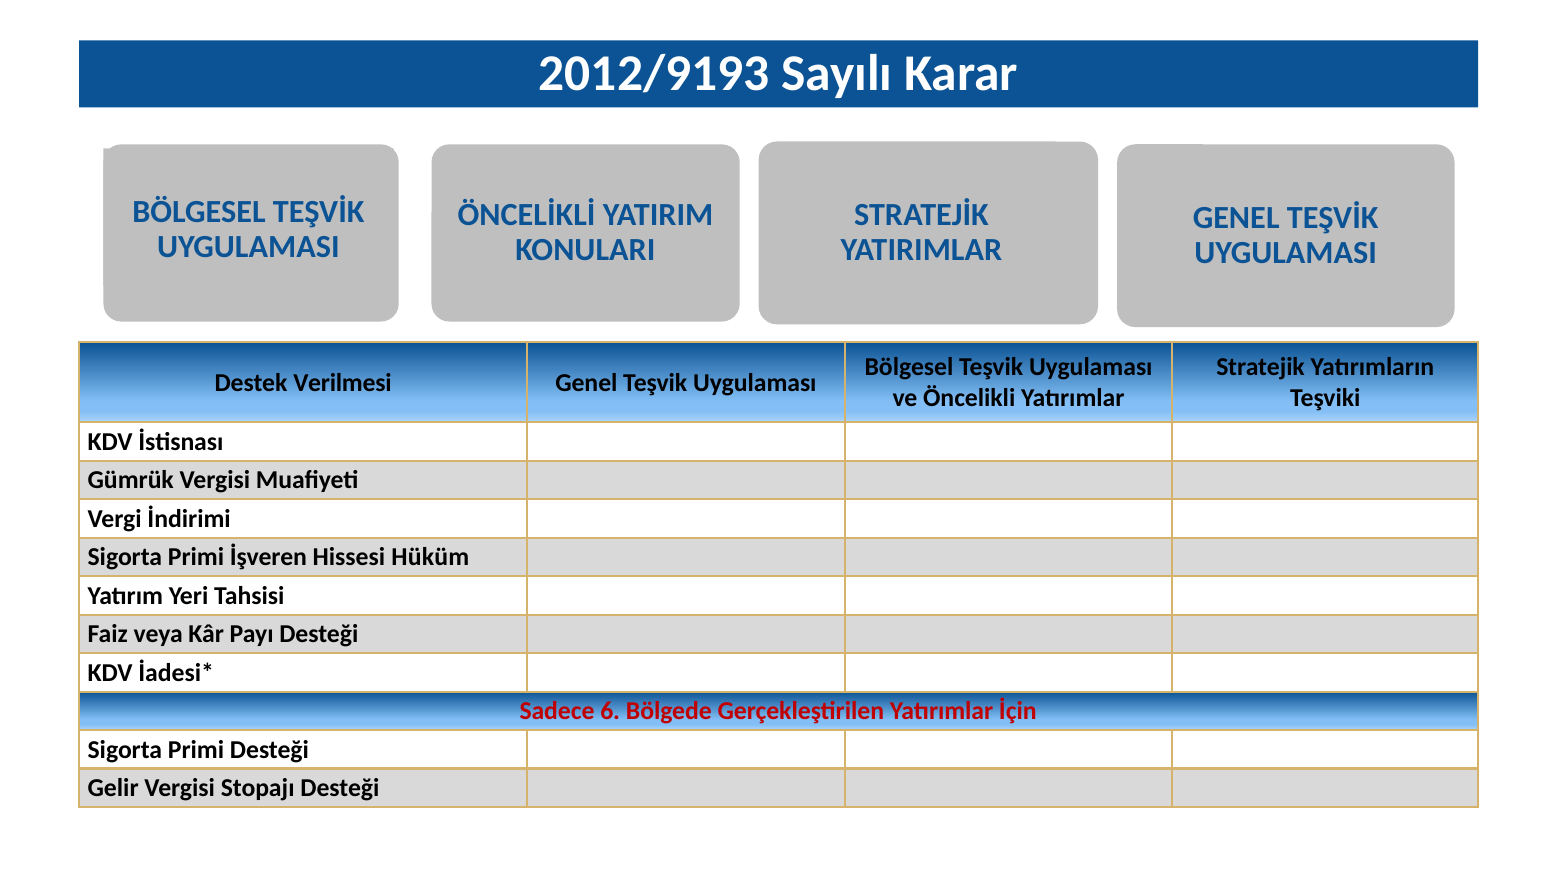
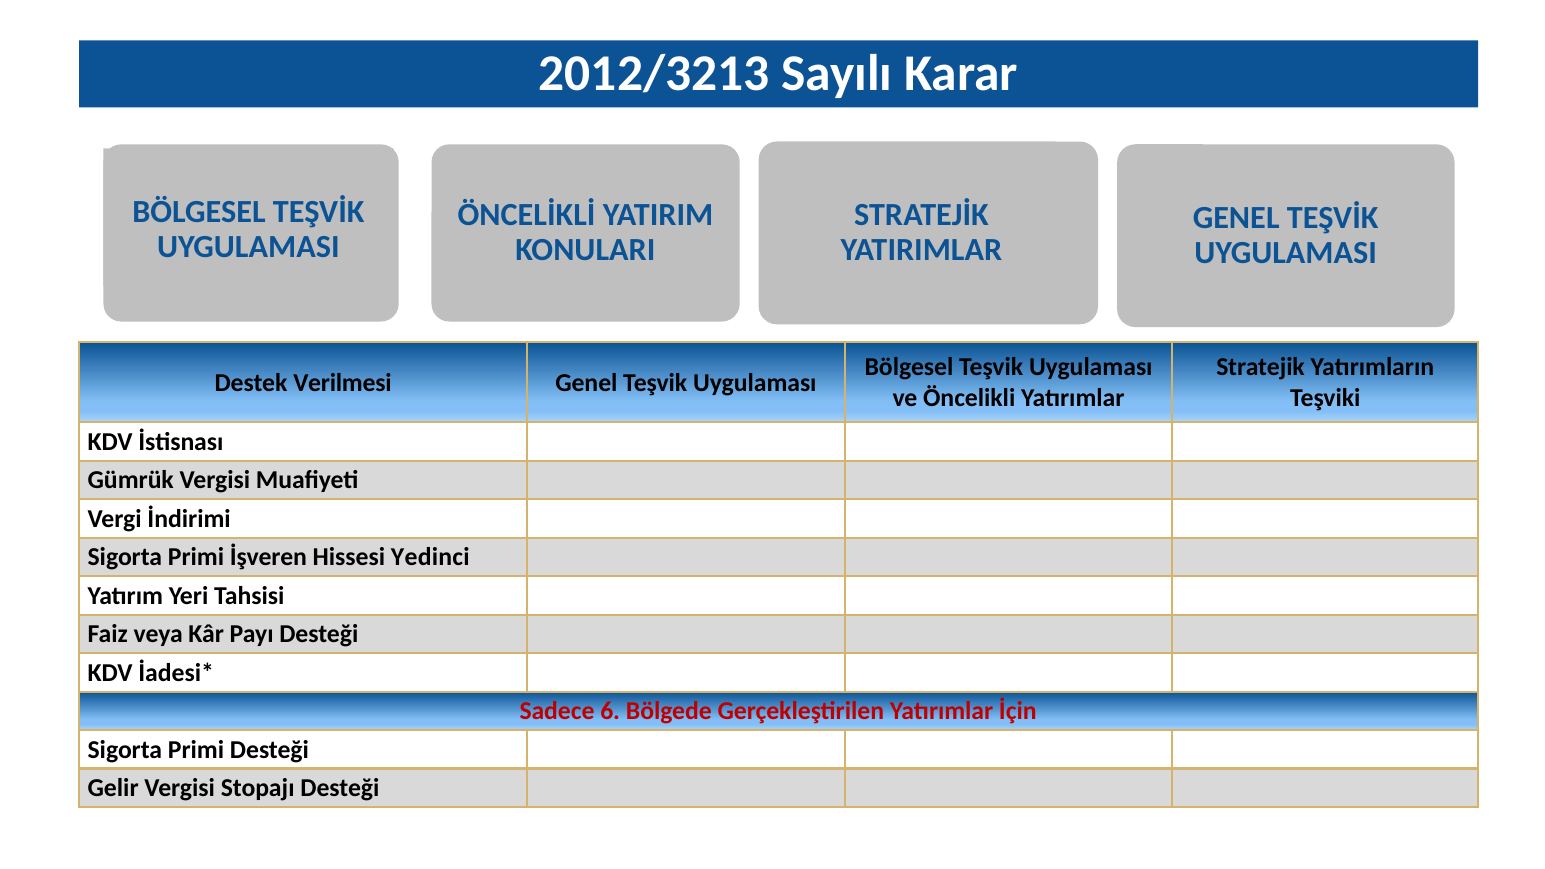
2012/9193: 2012/9193 -> 2012/3213 (654, 74)
Hüküm: Hüküm -> Yedinci (430, 557)
